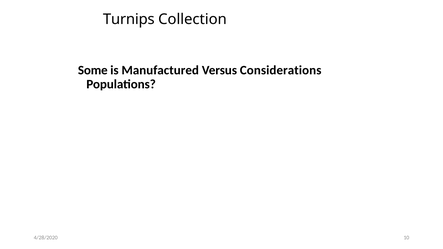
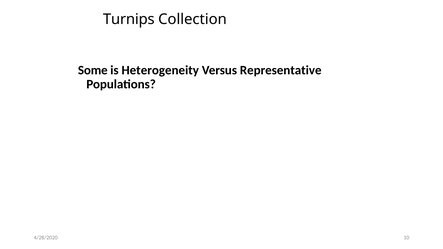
Manufactured: Manufactured -> Heterogeneity (160, 70)
Considerations: Considerations -> Representative (281, 70)
